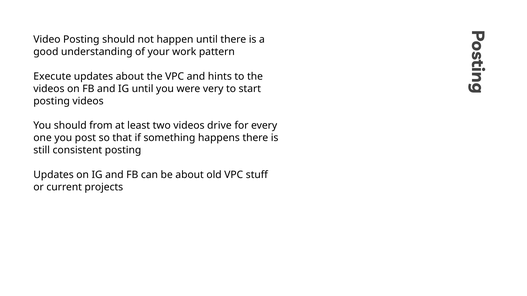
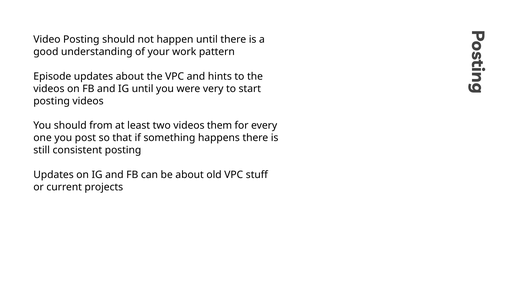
Execute: Execute -> Episode (52, 77)
drive: drive -> them (220, 126)
